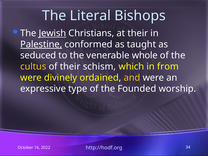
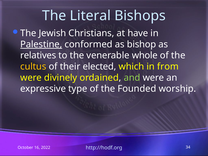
Jewish underline: present -> none (52, 33)
at their: their -> have (138, 33)
taught: taught -> bishop (141, 44)
seduced: seduced -> relatives (38, 55)
schism: schism -> elected (99, 67)
and colour: yellow -> light green (132, 78)
